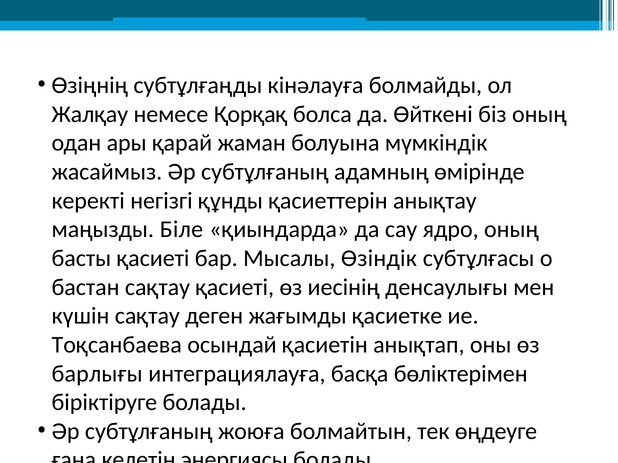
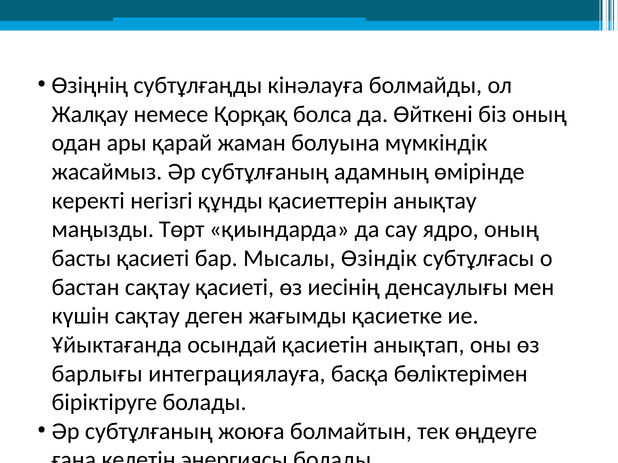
Біле: Біле -> Төрт (182, 230)
Тоқсанбаева: Тоқсанбаева -> Ұйыктағанда (117, 345)
